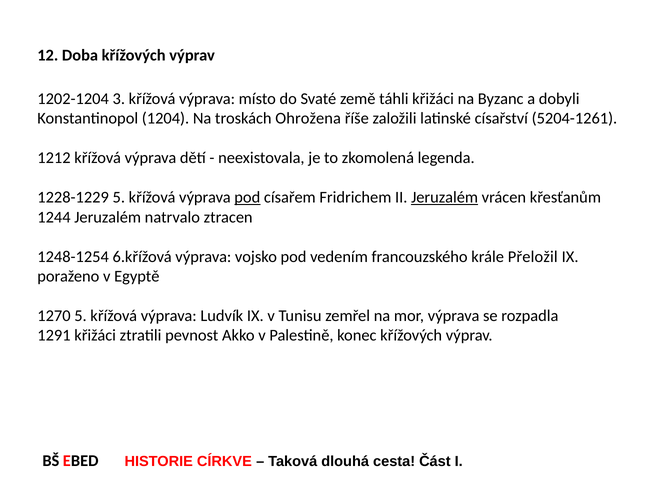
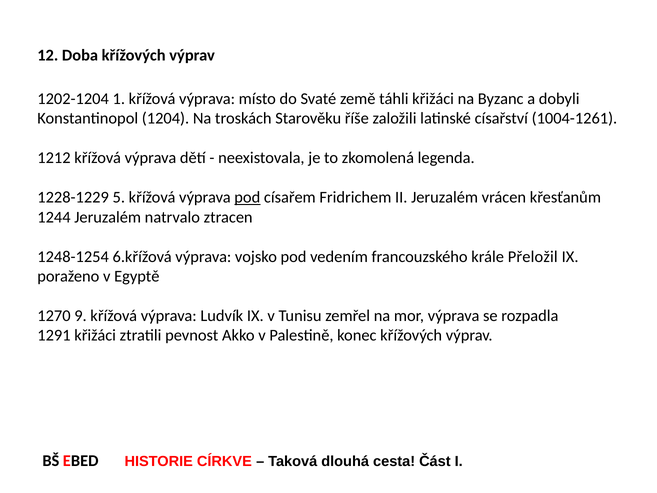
3: 3 -> 1 (119, 99)
Ohrožena: Ohrožena -> Starověku (308, 118)
5204-1261: 5204-1261 -> 1004-1261 (574, 118)
Jeruzalém underline: present -> none (445, 197)
1270 5: 5 -> 9 (81, 316)
